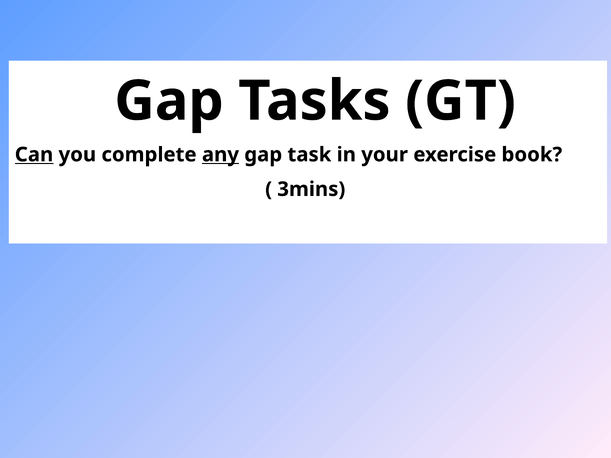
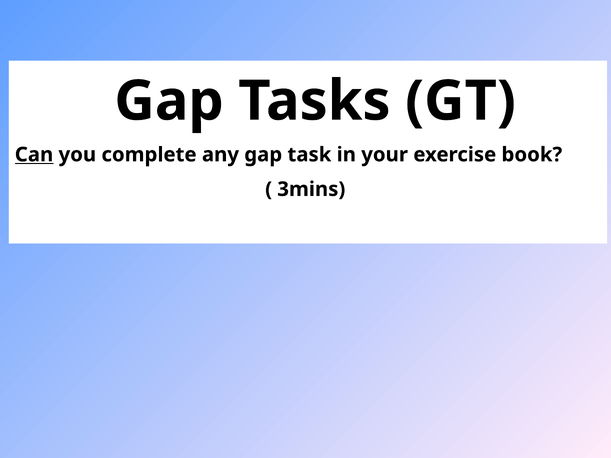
any underline: present -> none (220, 155)
